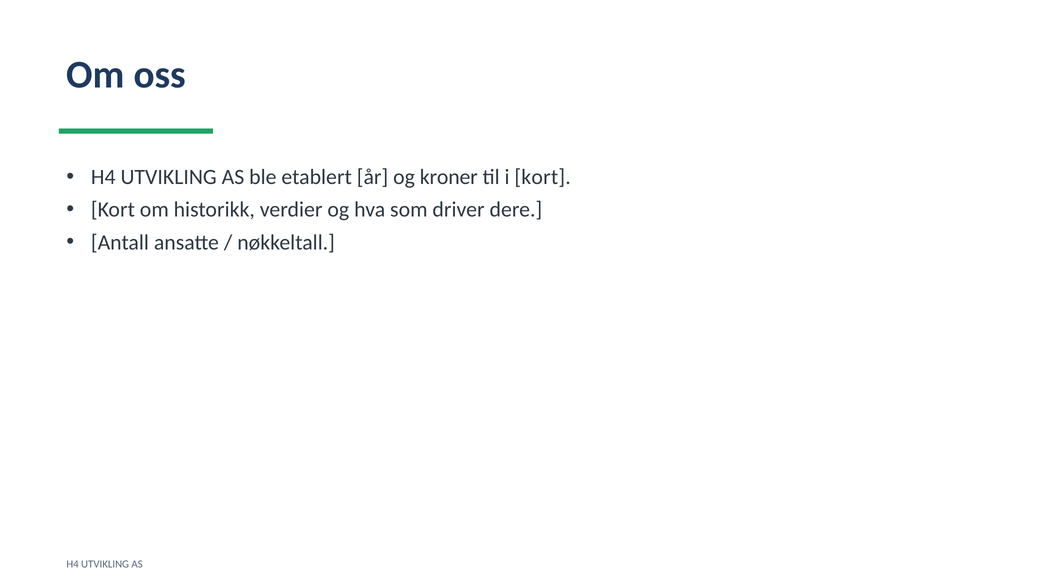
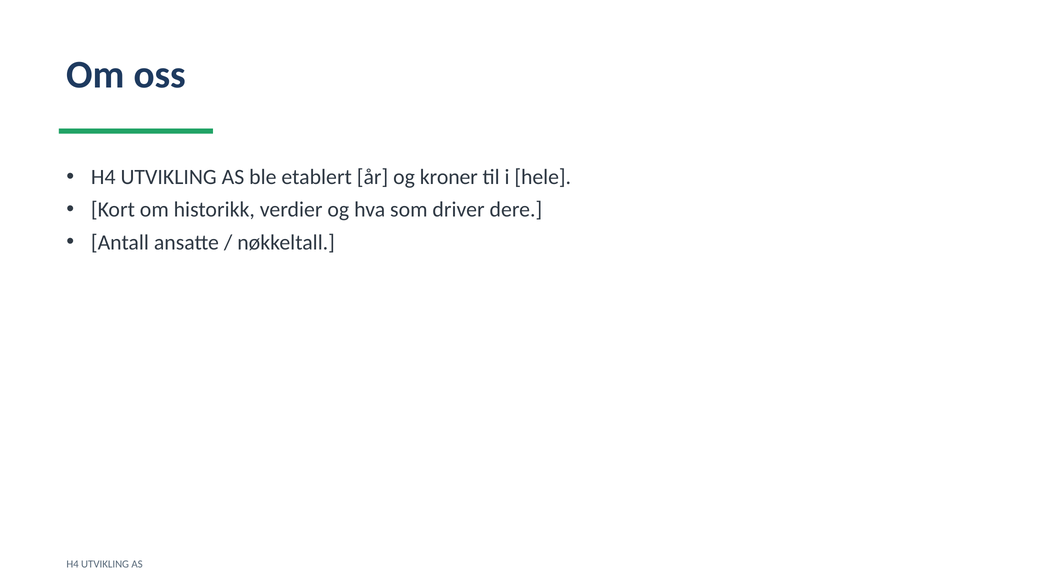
i kort: kort -> hele (543, 177)
